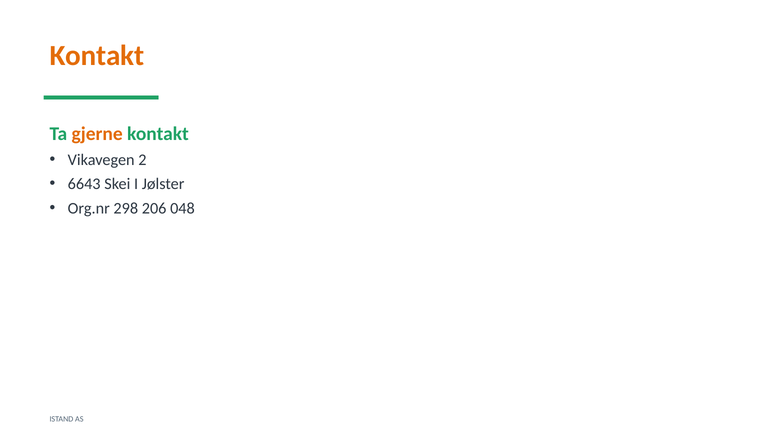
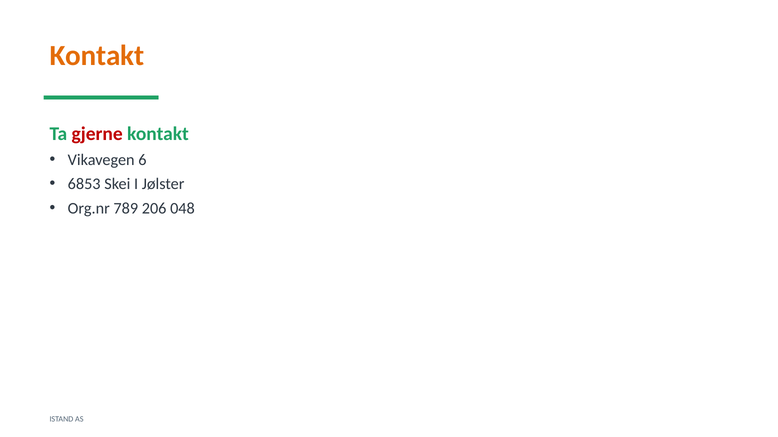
gjerne colour: orange -> red (97, 134)
2: 2 -> 6 (142, 160)
6643: 6643 -> 6853 (84, 184)
298: 298 -> 789 (126, 209)
